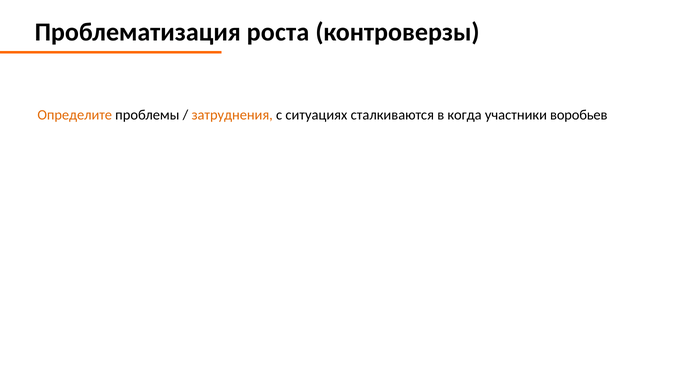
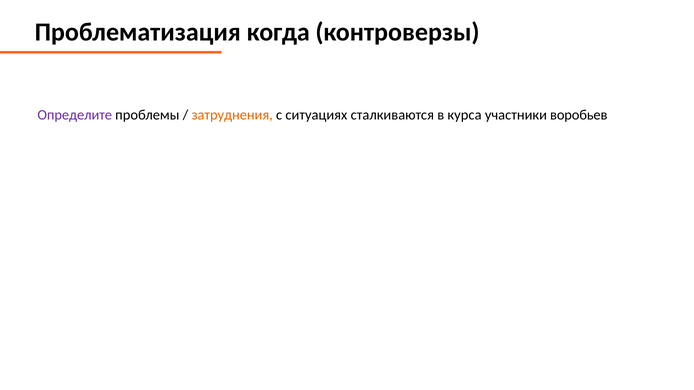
роста: роста -> когда (278, 32)
Определите colour: orange -> purple (75, 115)
когда: когда -> курса (464, 115)
